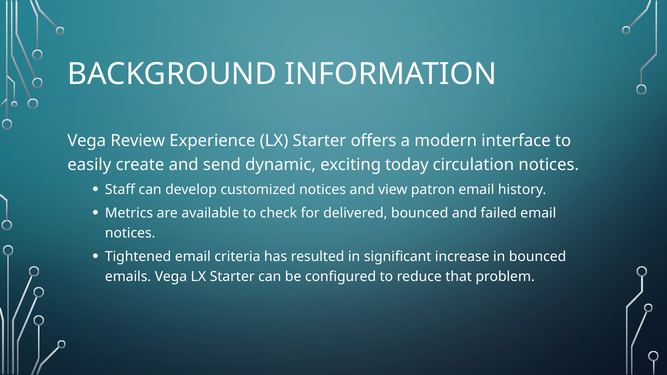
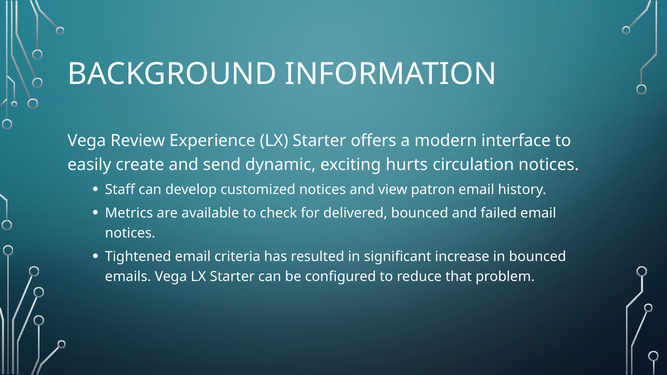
today: today -> hurts (407, 165)
